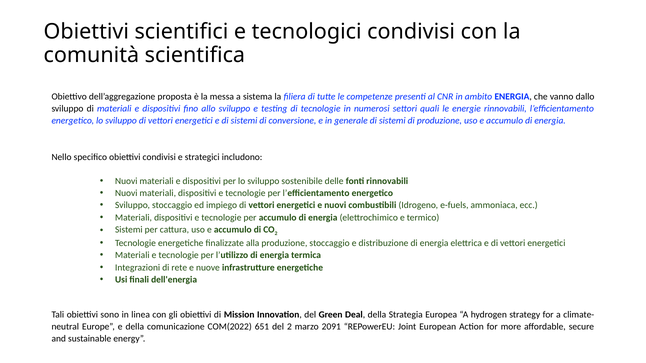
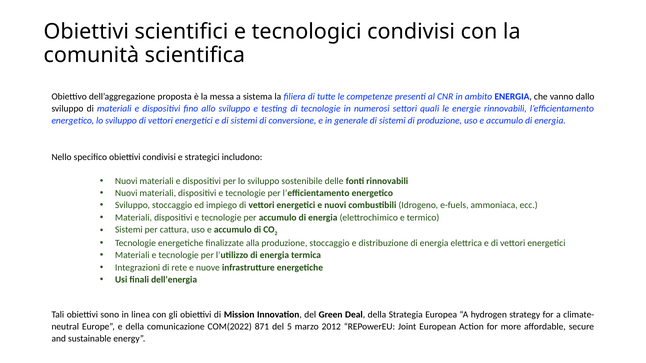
651: 651 -> 871 (262, 327)
del 2: 2 -> 5 (289, 327)
2091: 2091 -> 2012 (331, 327)
